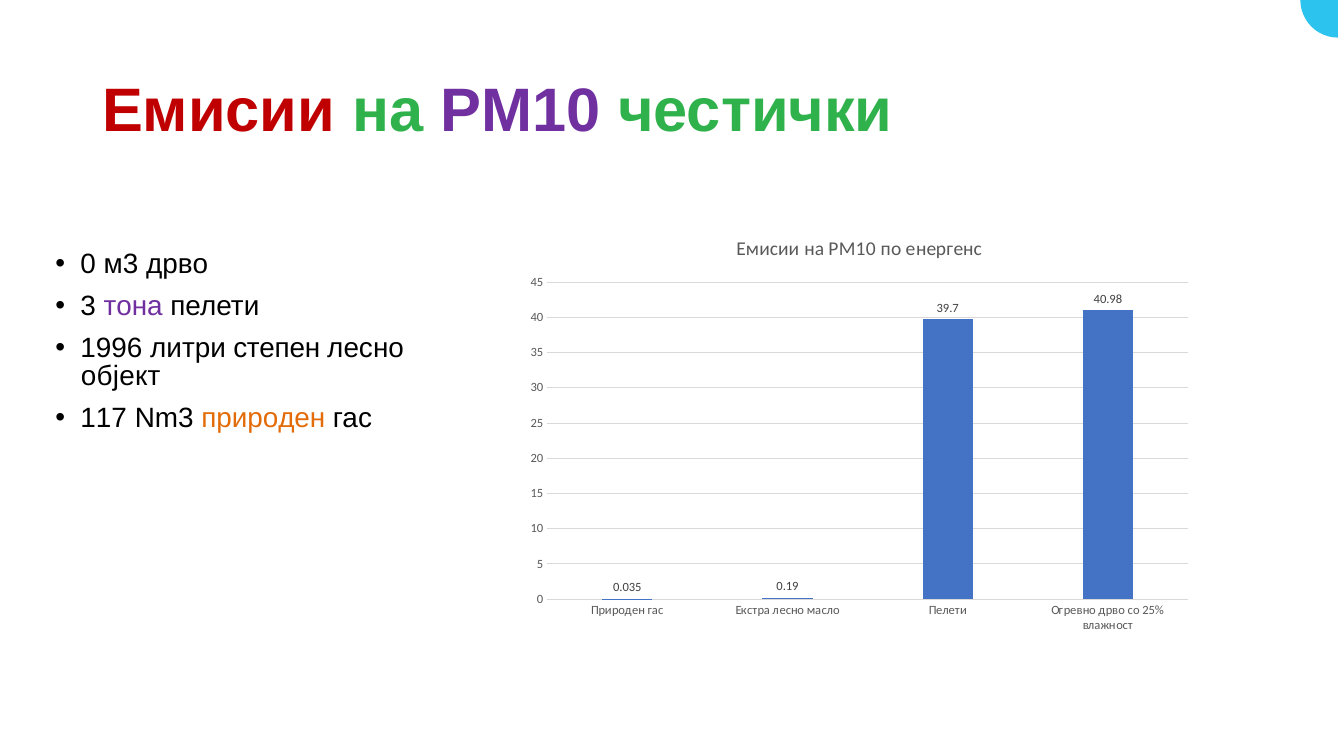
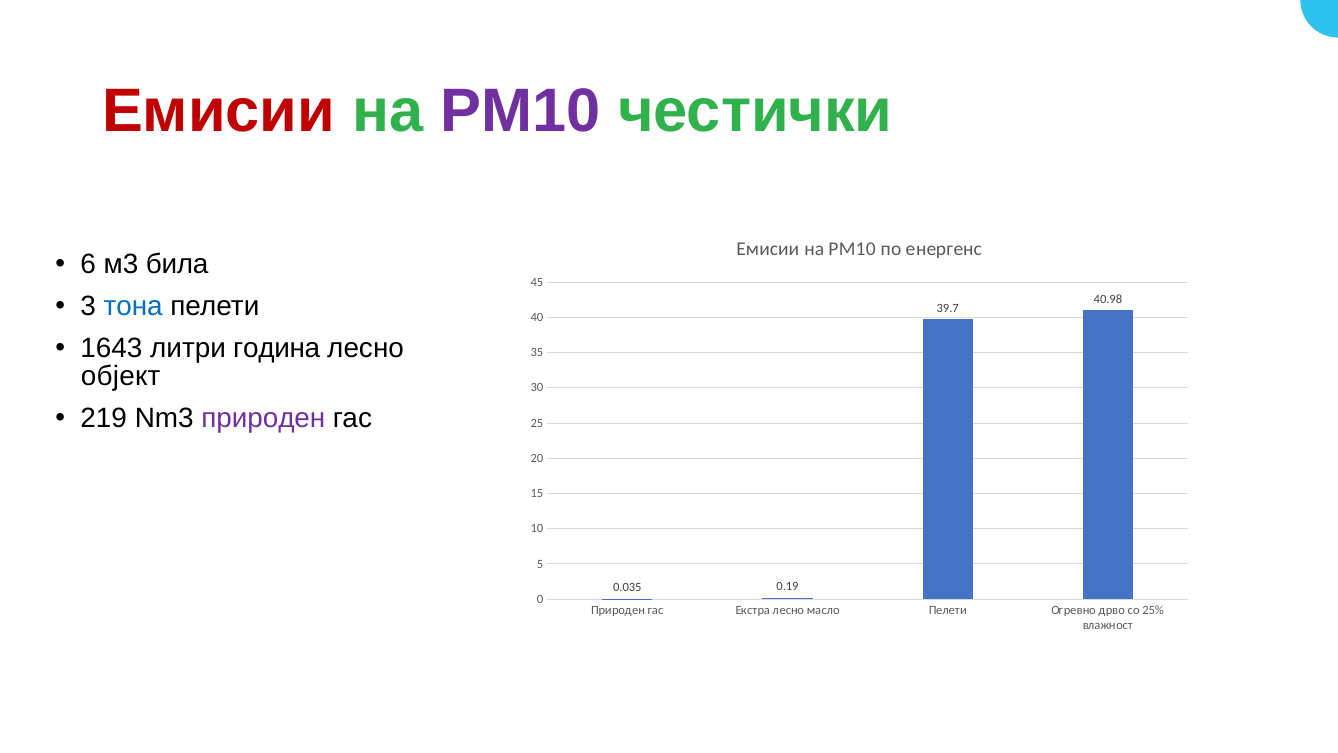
0: 0 -> 6 (88, 264)
м3 дрво: дрво -> била (177, 264)
тона colour: purple -> blue (133, 306)
1996: 1996 -> 1643 (111, 348)
степен: степен -> година (277, 348)
117: 117 -> 219 (104, 418)
природен colour: orange -> purple (263, 418)
